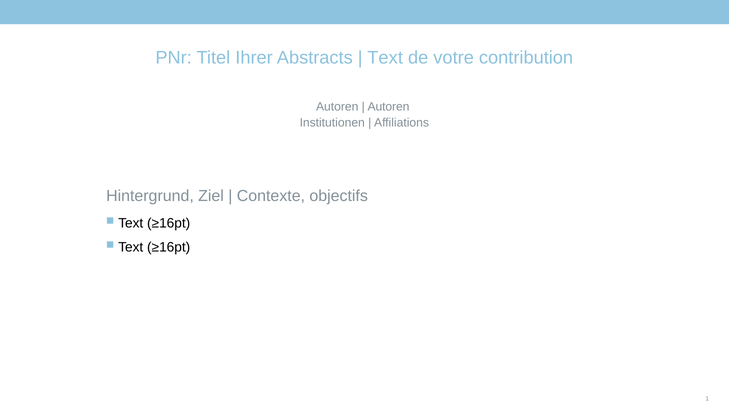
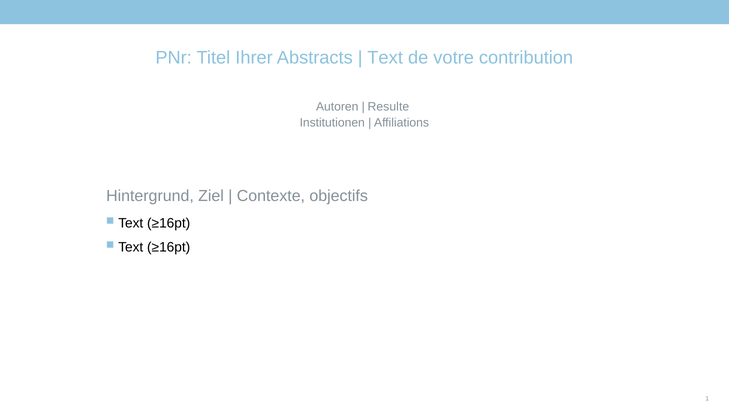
Autoren: Autoren -> Resulte (388, 107)
